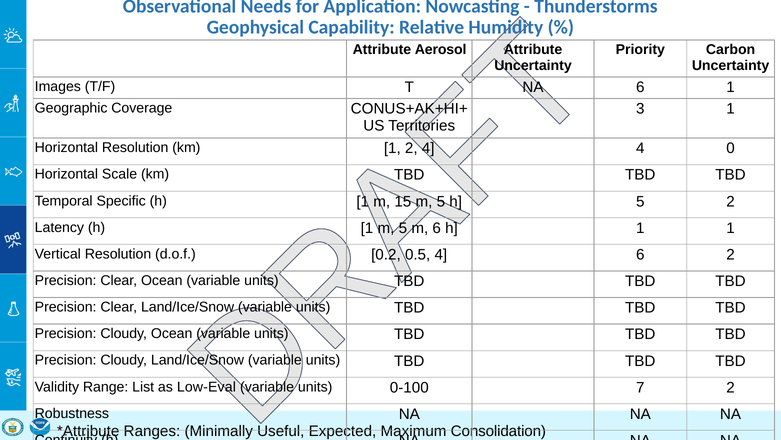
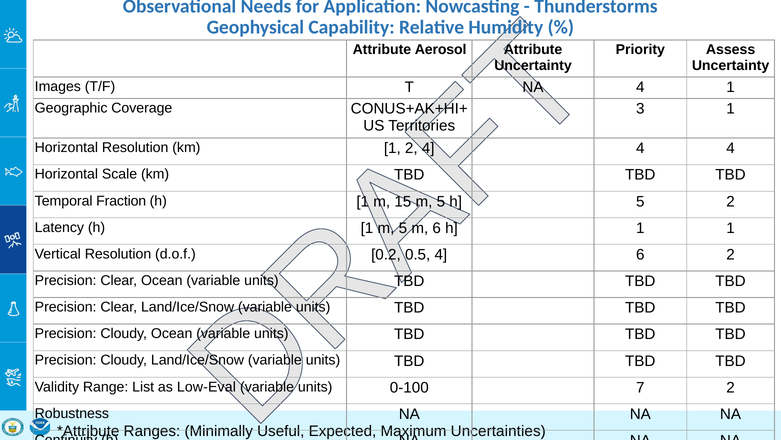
Carbon: Carbon -> Assess (731, 50)
NA 6: 6 -> 4 (640, 87)
4 4 0: 0 -> 4 (731, 148)
Specific: Specific -> Fraction (121, 201)
Consolidation: Consolidation -> Uncertainties (498, 430)
